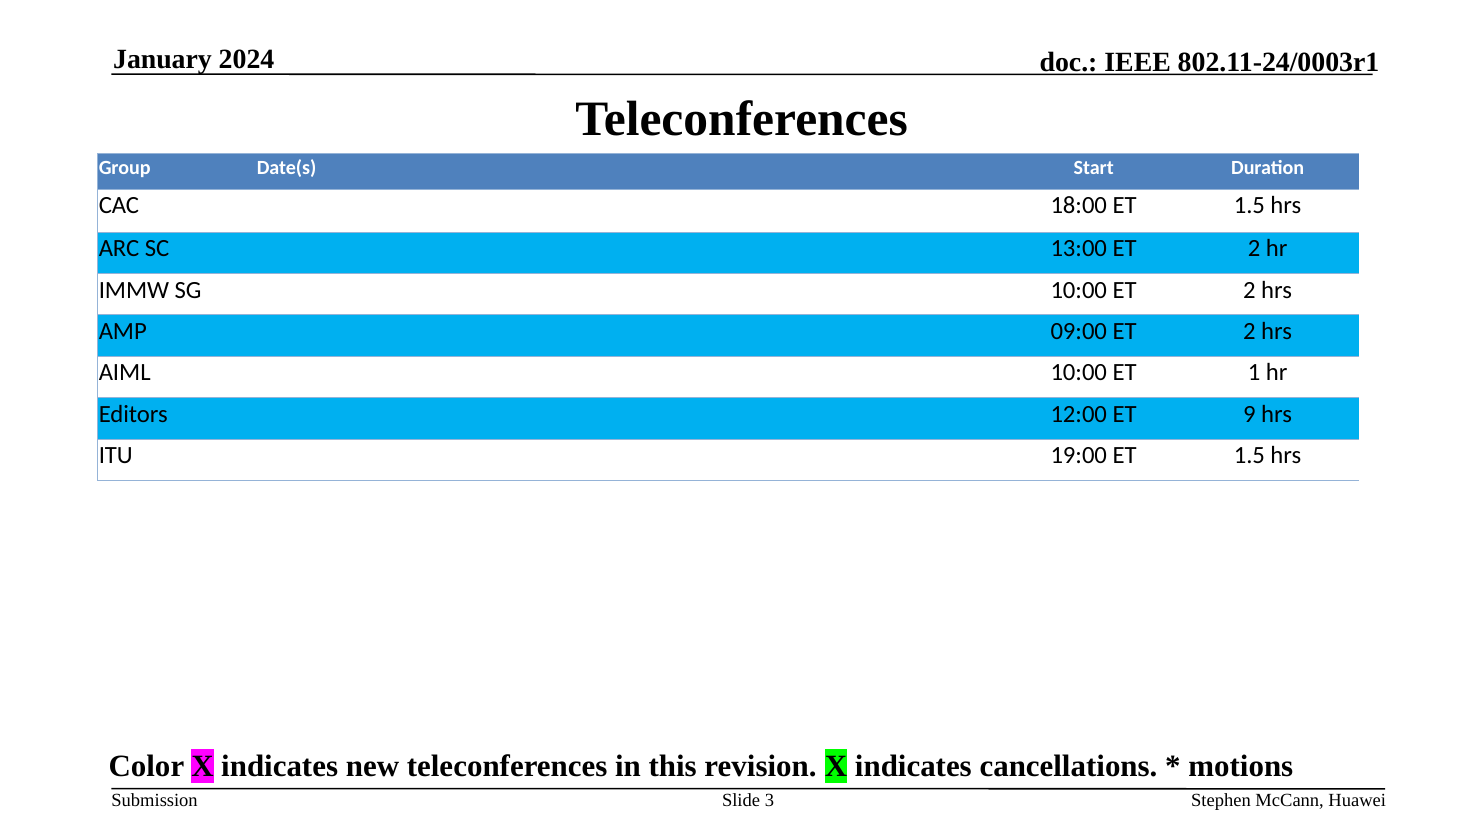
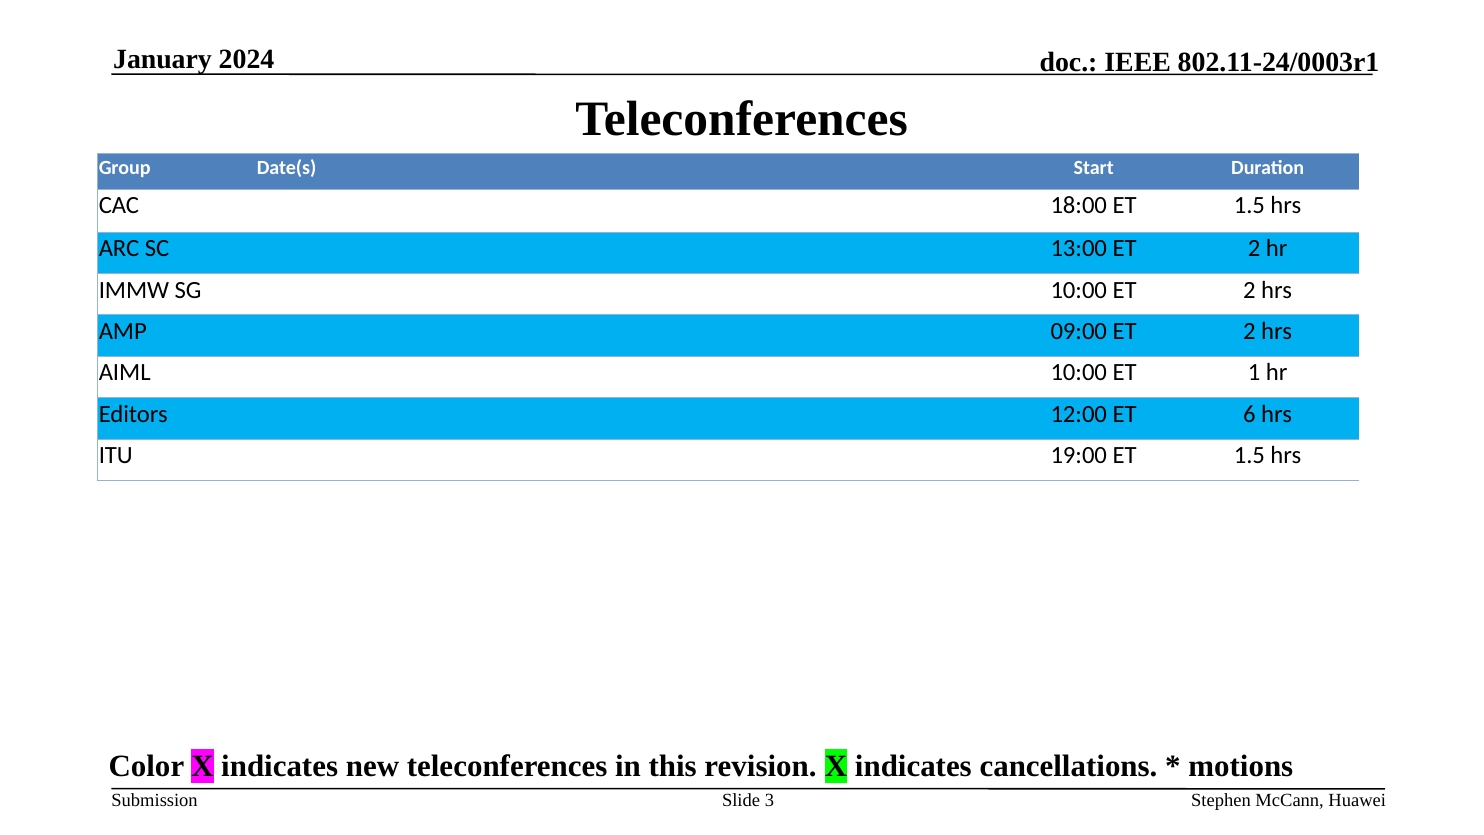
9: 9 -> 6 (1249, 414)
